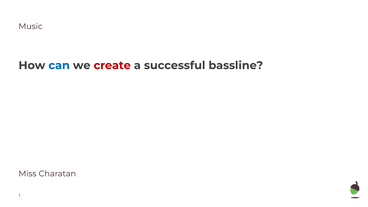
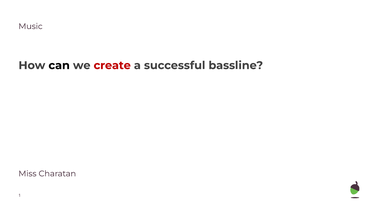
can colour: blue -> black (59, 65)
